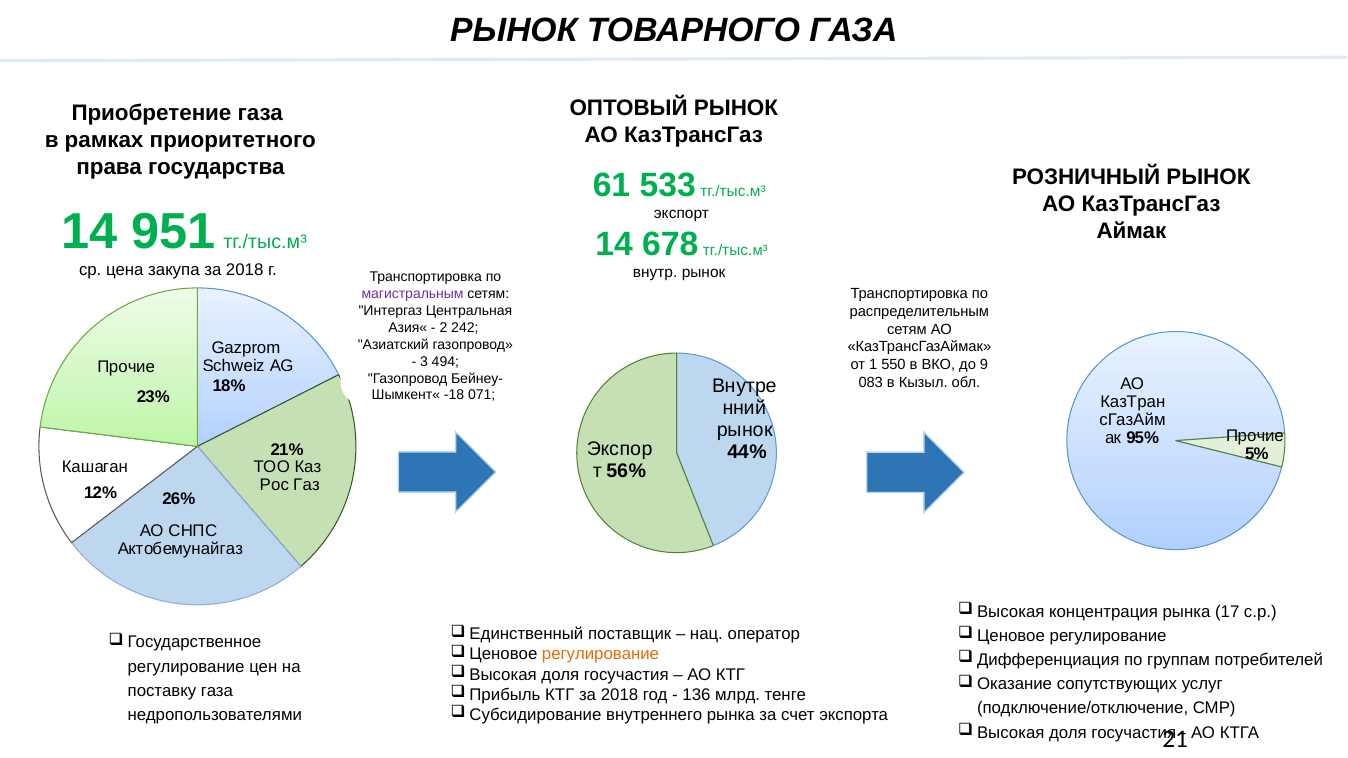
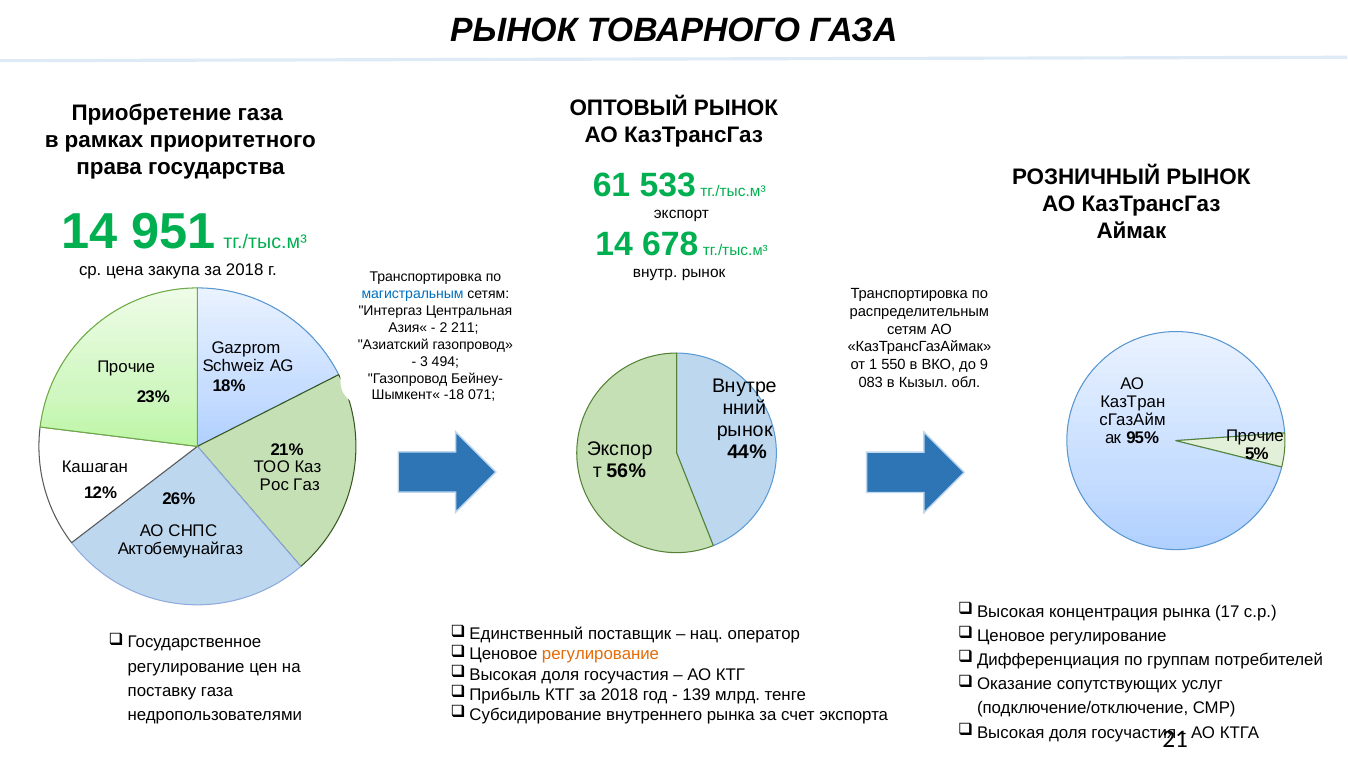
магистральным colour: purple -> blue (413, 294)
242: 242 -> 211 (465, 328)
136: 136 -> 139 (696, 695)
